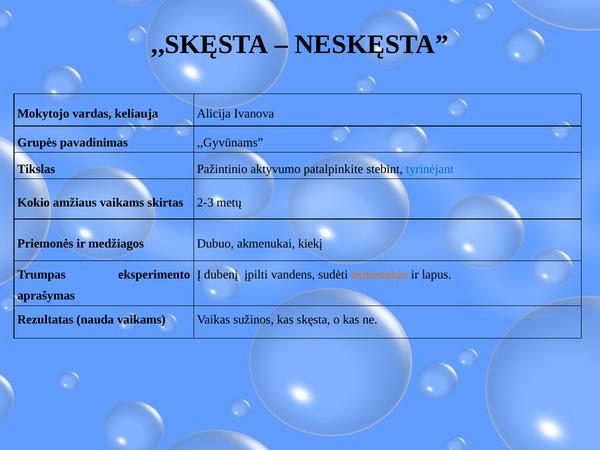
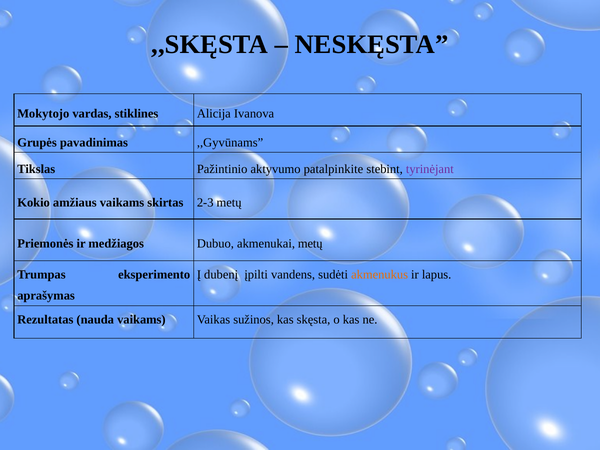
keliauja: keliauja -> stiklines (136, 113)
tyrinėjant colour: blue -> purple (430, 169)
akmenukai kiekį: kiekį -> metų (310, 243)
